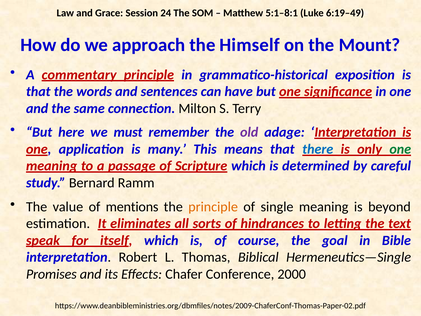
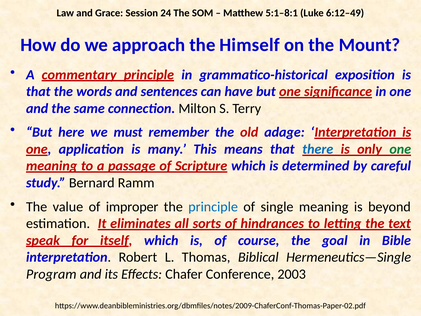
6:19–49: 6:19–49 -> 6:12–49 (345, 13)
old colour: purple -> red (249, 132)
mentions: mentions -> improper (132, 207)
principle colour: orange -> blue (213, 207)
Promises: Promises -> Program (51, 274)
2000: 2000 -> 2003 (292, 274)
